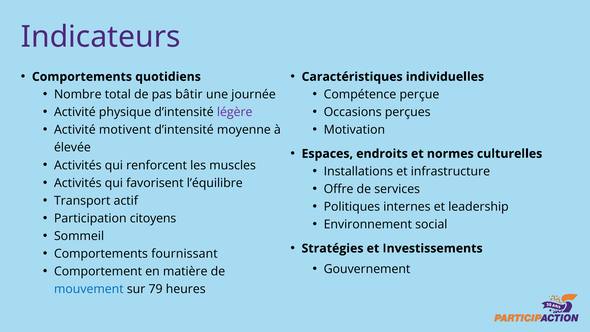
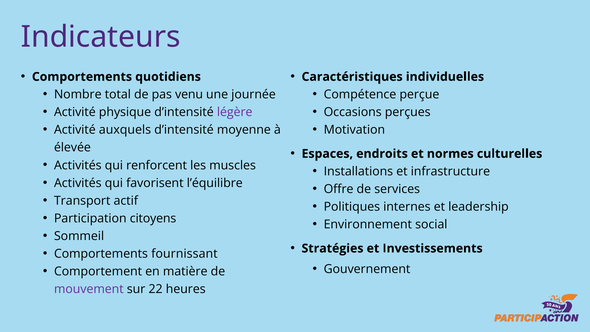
bâtir: bâtir -> venu (189, 94)
motivent: motivent -> auxquels (125, 130)
mouvement colour: blue -> purple (89, 289)
79: 79 -> 22 (156, 289)
